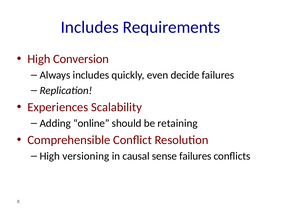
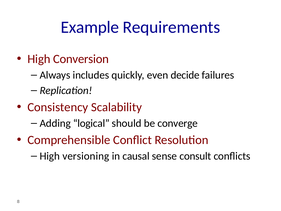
Includes: Includes -> Example (90, 27)
Experiences: Experiences -> Consistency (58, 107)
online: online -> logical (91, 123)
retaining: retaining -> converge (178, 123)
sense failures: failures -> consult (195, 156)
